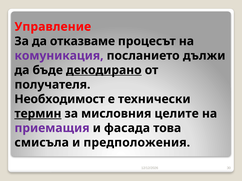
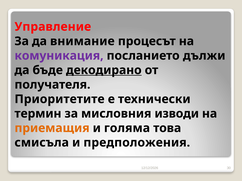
отказваме: отказваме -> внимание (82, 41)
Необходимост: Необходимост -> Приоритетите (60, 99)
термин underline: present -> none (38, 114)
целите: целите -> изводи (177, 114)
приемащия colour: purple -> orange (52, 128)
фасада: фасада -> голяма (127, 128)
